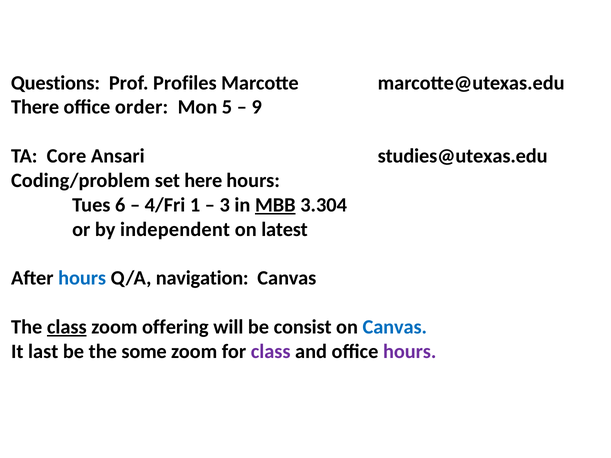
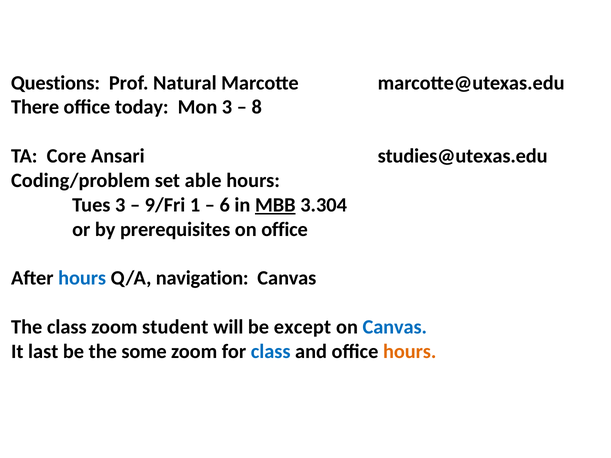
Profiles: Profiles -> Natural (185, 83)
order: order -> today (142, 107)
Mon 5: 5 -> 3 (227, 107)
9: 9 -> 8 (257, 107)
here: here -> able (203, 181)
Tues 6: 6 -> 3 (120, 205)
4/Fri: 4/Fri -> 9/Fri (165, 205)
3: 3 -> 6 (225, 205)
independent: independent -> prerequisites (175, 229)
on latest: latest -> office (285, 229)
class underline: present -> none (67, 327)
offering: offering -> student (175, 327)
consist: consist -> except (302, 327)
class colour: purple -> blue (271, 352)
hours colour: purple -> orange (410, 352)
